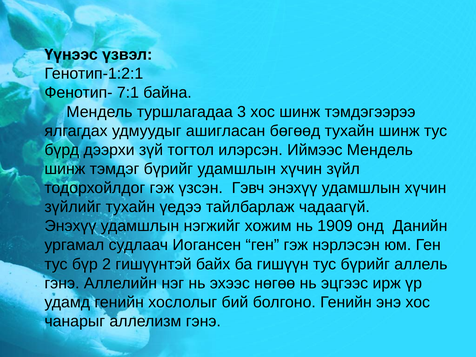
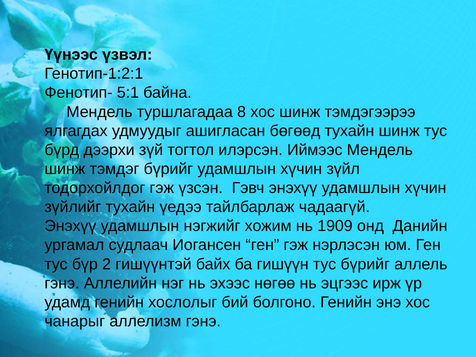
7:1: 7:1 -> 5:1 (128, 93)
3: 3 -> 8 (242, 112)
